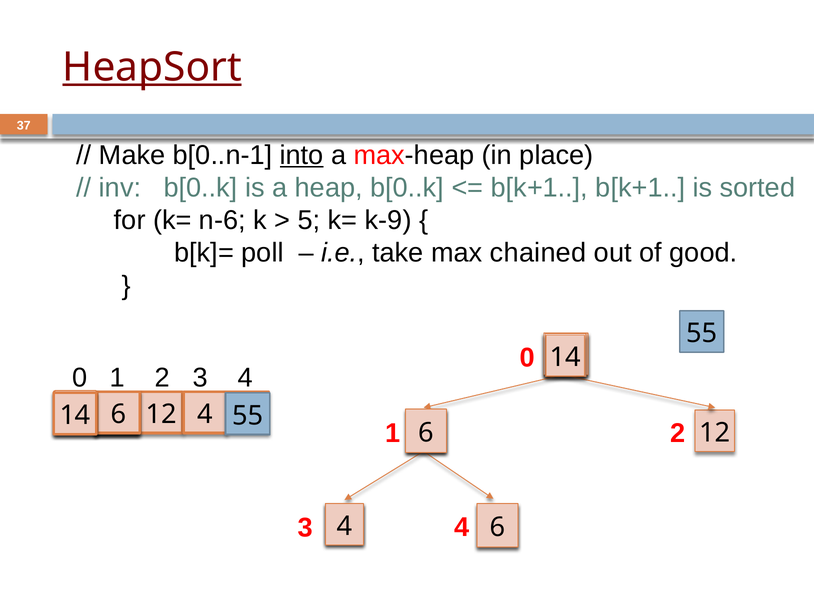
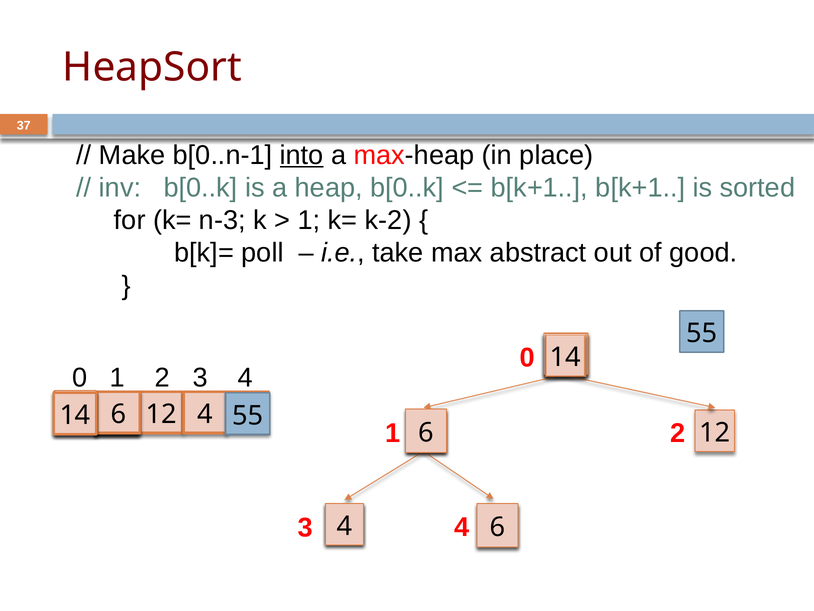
HeapSort underline: present -> none (152, 67)
n-6: n-6 -> n-3 (222, 220)
5: 5 -> 1 (309, 220)
k-9: k-9 -> k-2 (388, 220)
chained: chained -> abstract (538, 253)
